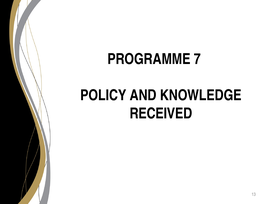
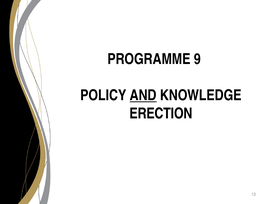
7: 7 -> 9 (197, 59)
AND underline: none -> present (143, 95)
RECEIVED: RECEIVED -> ERECTION (161, 113)
